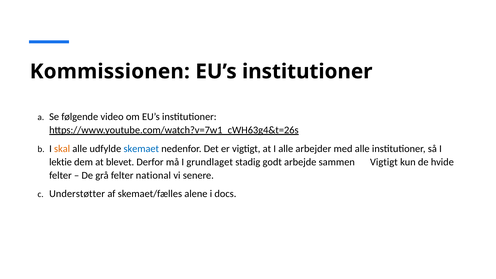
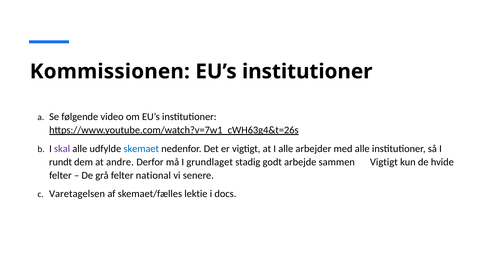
skal colour: orange -> purple (62, 149)
lektie: lektie -> rundt (61, 162)
blevet: blevet -> andre (120, 162)
Understøtter: Understøtter -> Varetagelsen (77, 194)
alene: alene -> lektie (196, 194)
